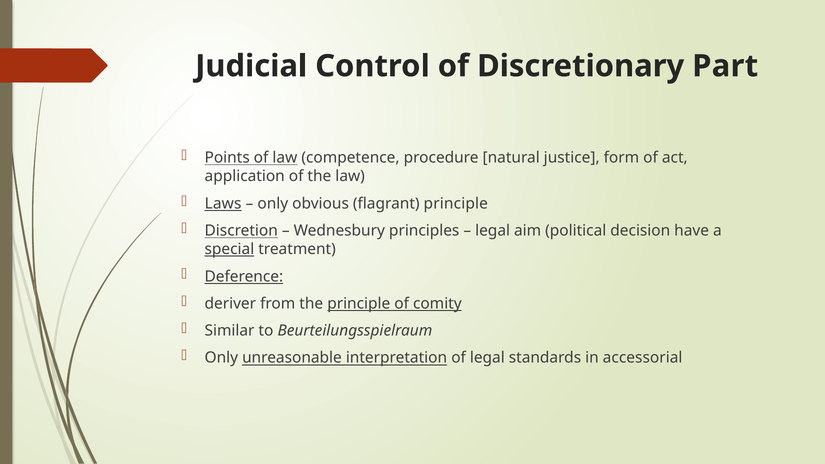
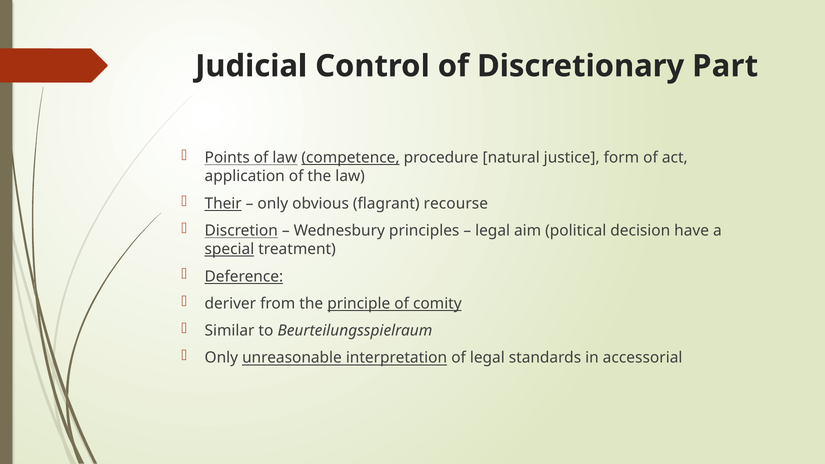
competence underline: none -> present (351, 158)
Laws: Laws -> Their (223, 204)
flagrant principle: principle -> recourse (456, 204)
